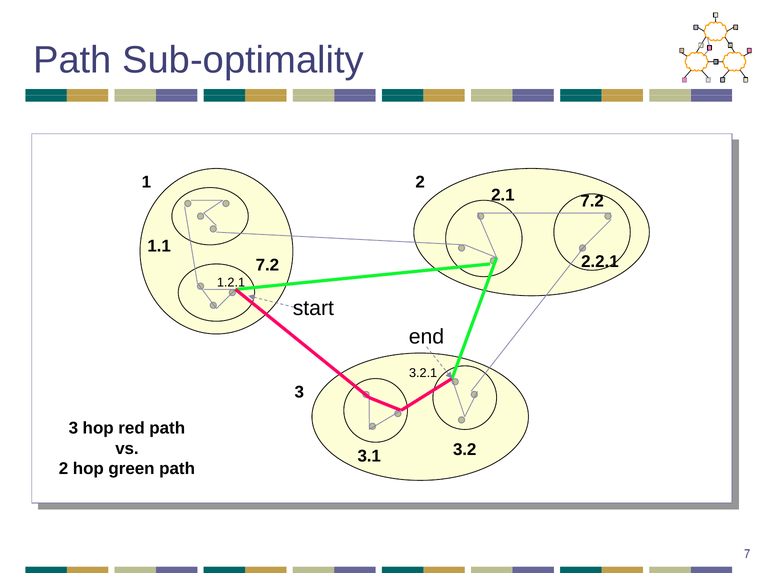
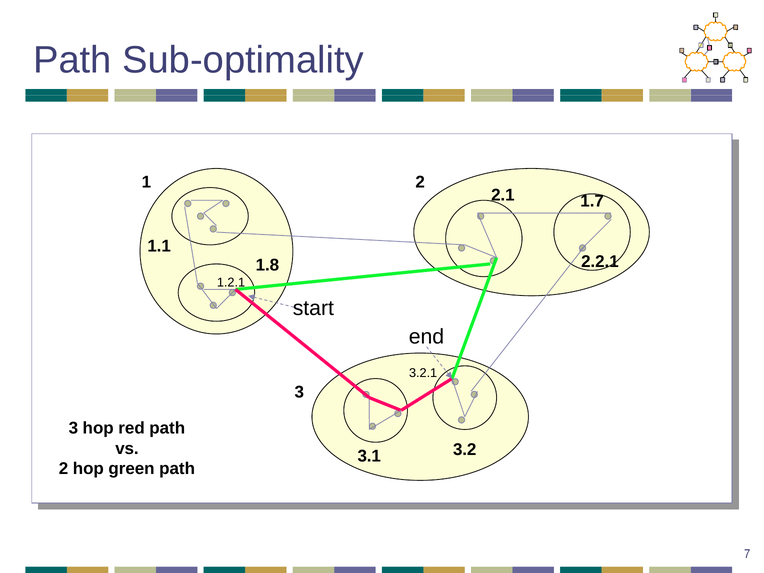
2.1 7.2: 7.2 -> 1.7 (592, 201)
7.2: 7.2 -> 1.8 (267, 265)
